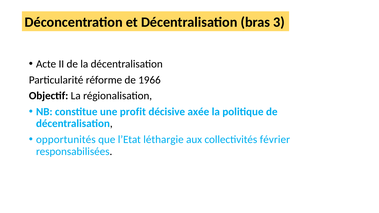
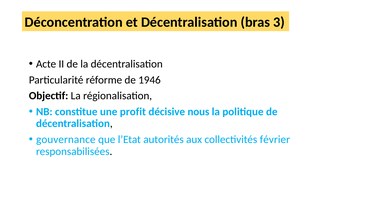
1966: 1966 -> 1946 (150, 80)
axée: axée -> nous (198, 112)
opportunités: opportunités -> gouvernance (66, 140)
léthargie: léthargie -> autorités (164, 140)
